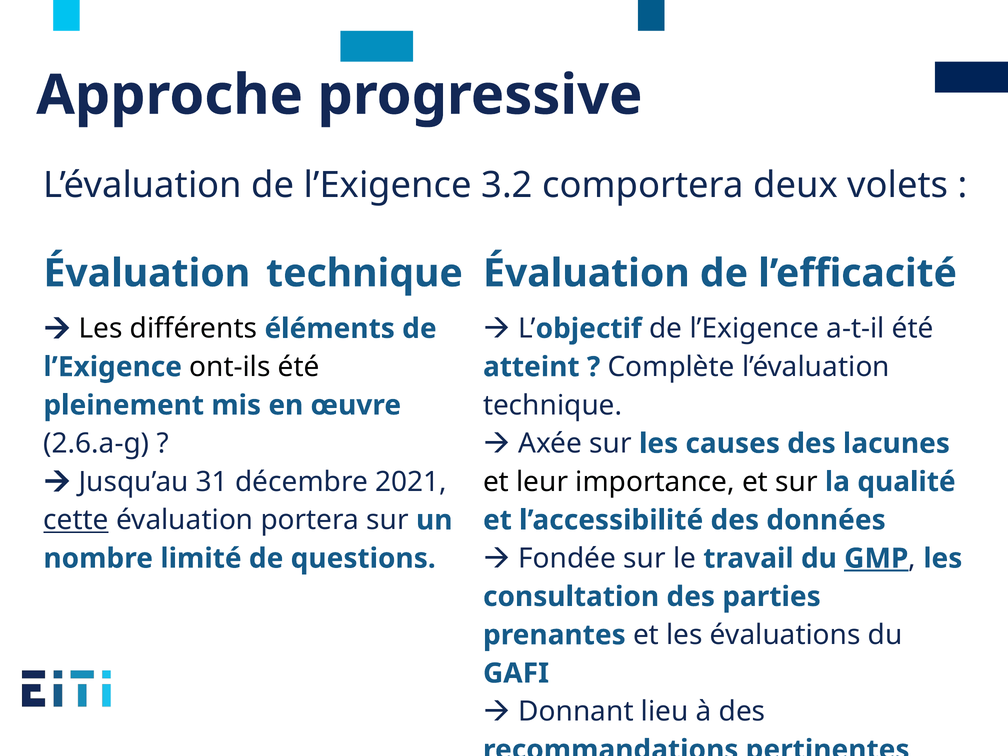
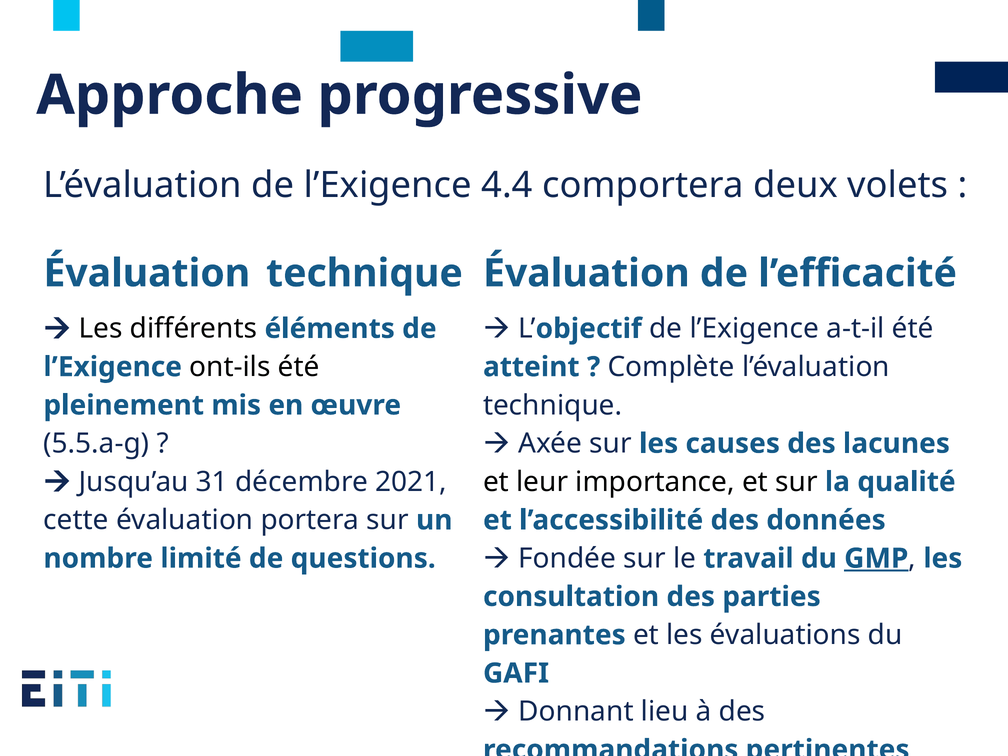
3.2: 3.2 -> 4.4 (507, 185)
2.6.a-g: 2.6.a-g -> 5.5.a-g (96, 444)
cette underline: present -> none (76, 520)
